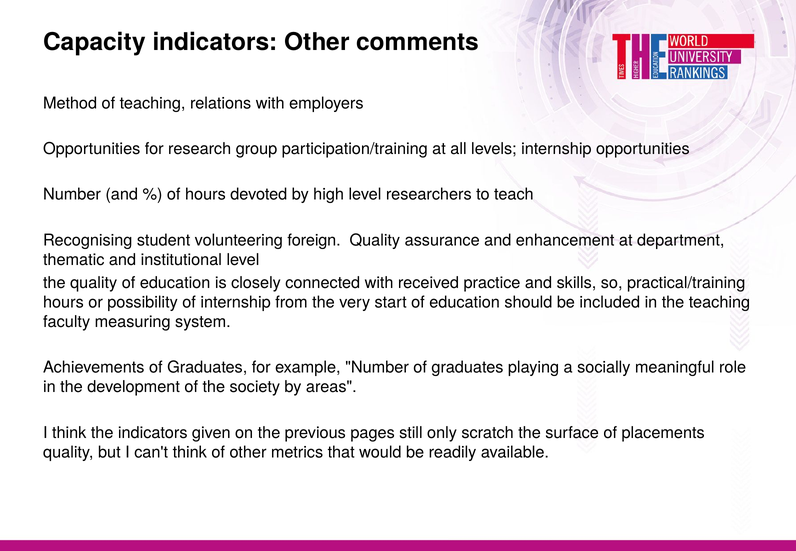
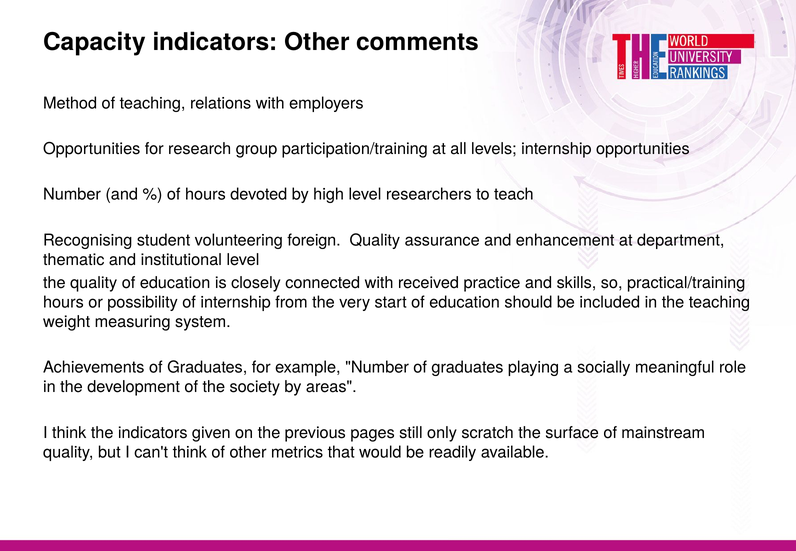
faculty: faculty -> weight (67, 322)
placements: placements -> mainstream (663, 433)
